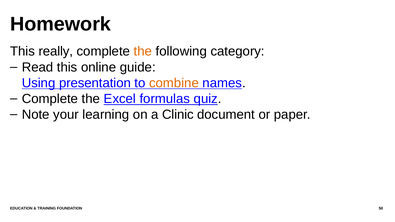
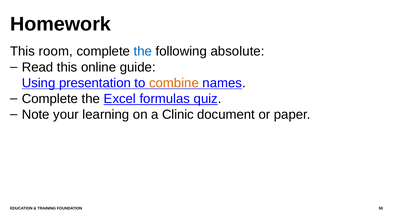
really: really -> room (56, 51)
the colour: orange -> blue (143, 51)
category: category -> absolute (238, 51)
